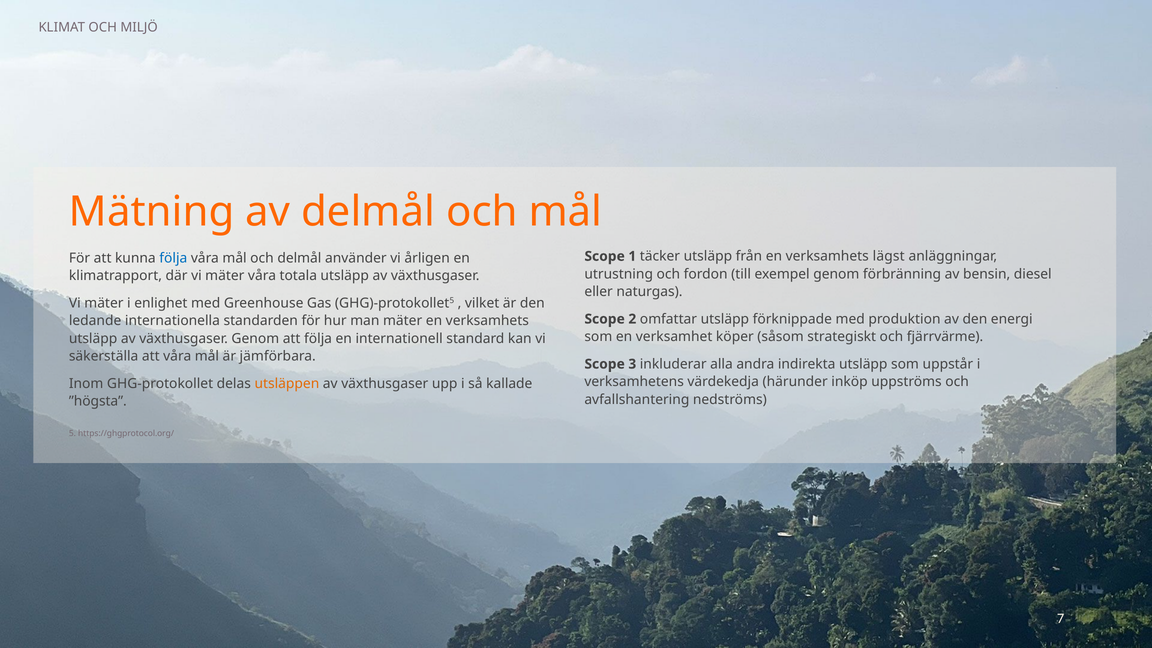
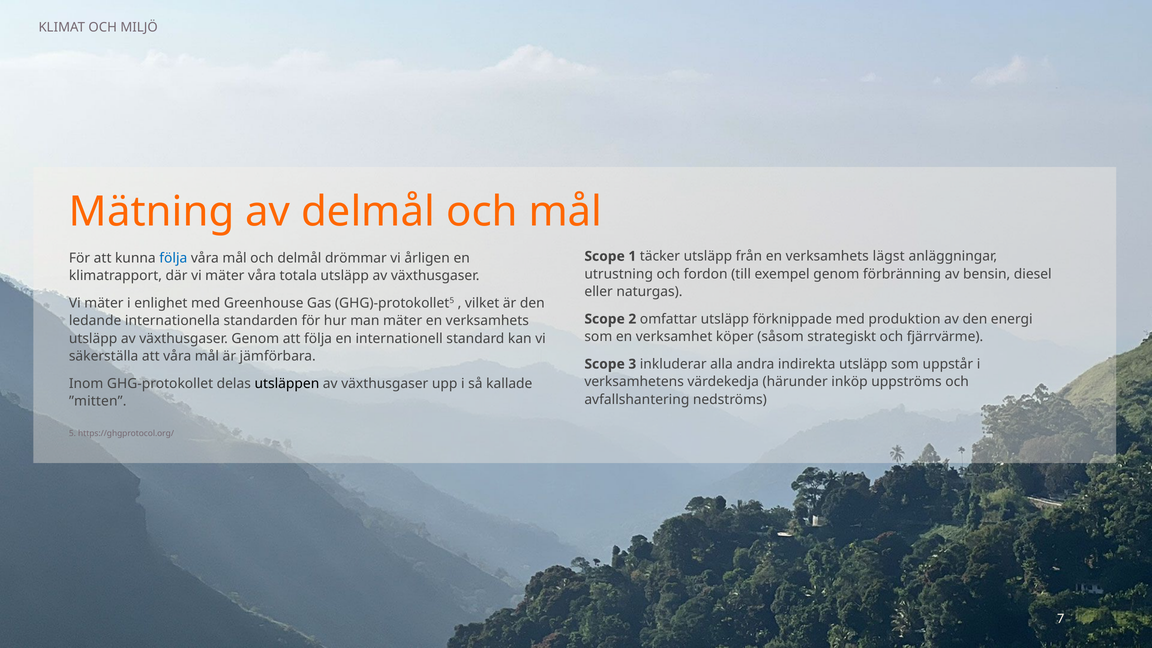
använder: använder -> drömmar (356, 258)
utsläppen colour: orange -> black (287, 384)
”högsta: ”högsta -> ”mitten (98, 401)
